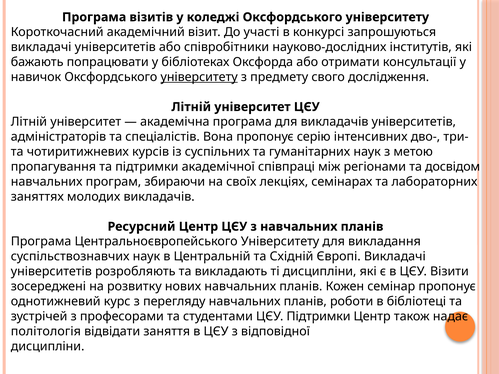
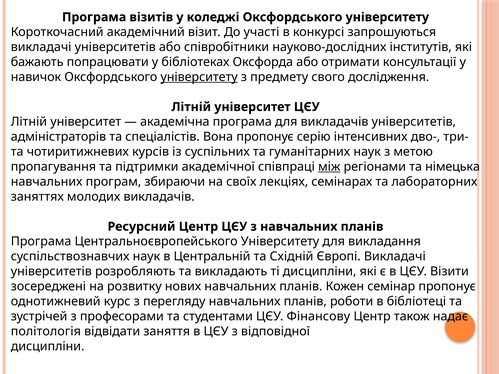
між underline: none -> present (329, 167)
досвідом: досвідом -> німецька (453, 167)
ЦЄУ Підтримки: Підтримки -> Фінансову (318, 317)
